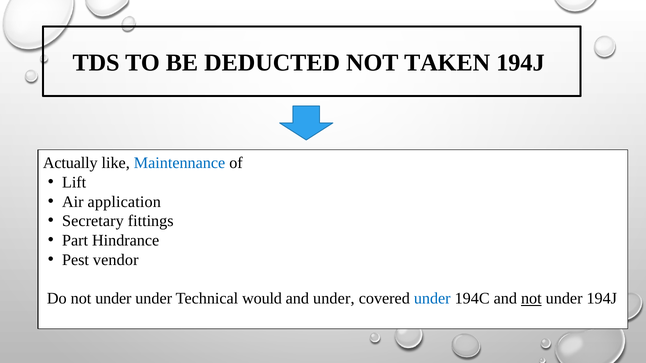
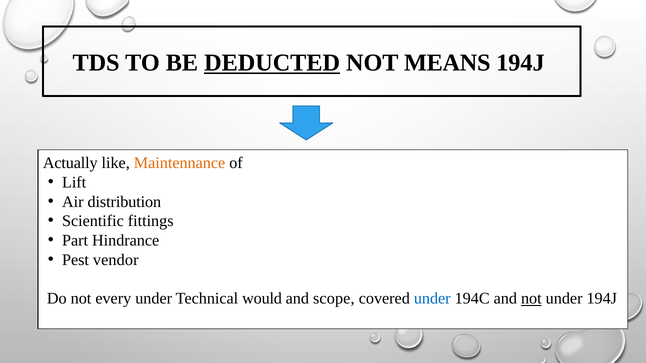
DEDUCTED underline: none -> present (272, 63)
TAKEN: TAKEN -> MEANS (447, 63)
Maintennance colour: blue -> orange (180, 163)
application: application -> distribution (124, 202)
Secretary: Secretary -> Scientific (93, 221)
Do not under: under -> every (113, 299)
and under: under -> scope (334, 299)
